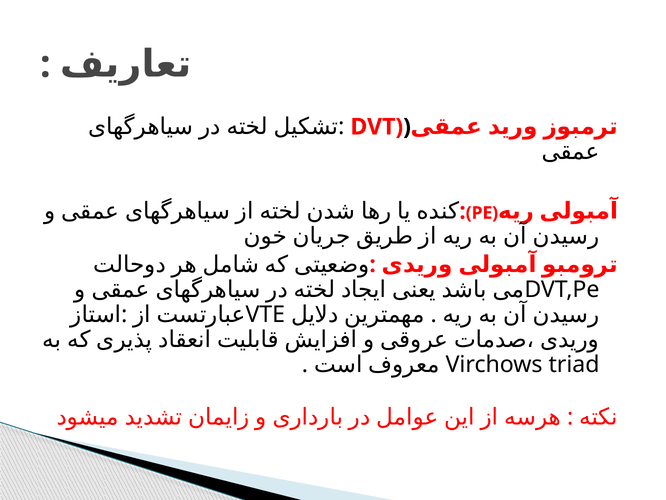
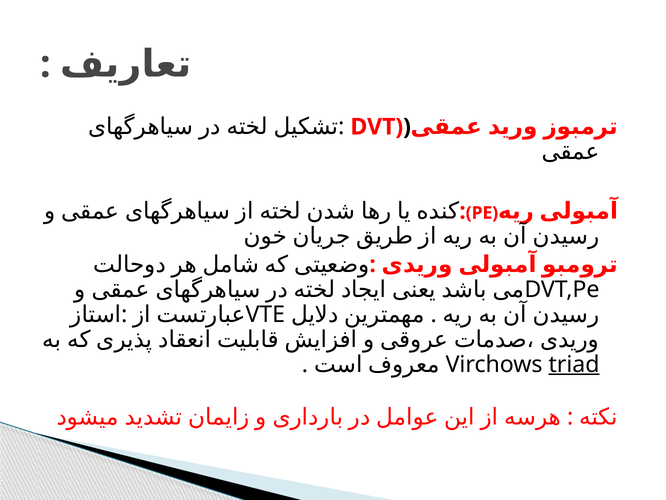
triad underline: none -> present (574, 364)
